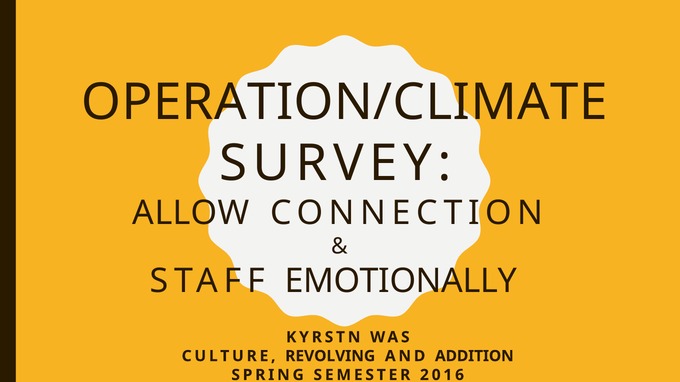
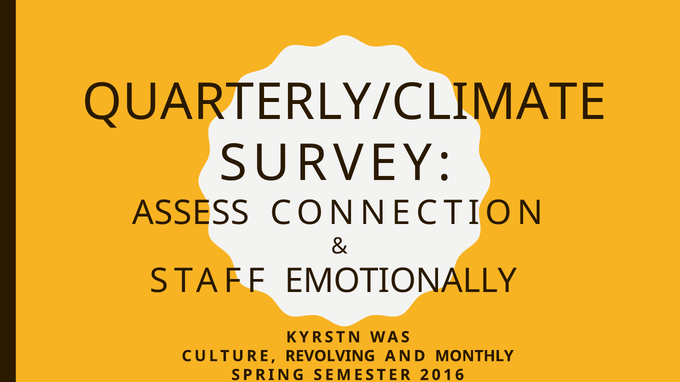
OPERATION/CLIMATE: OPERATION/CLIMATE -> QUARTERLY/CLIMATE (344, 102)
ALLOW: ALLOW -> ASSESS (191, 213)
ADDITION: ADDITION -> MONTHLY (474, 356)
